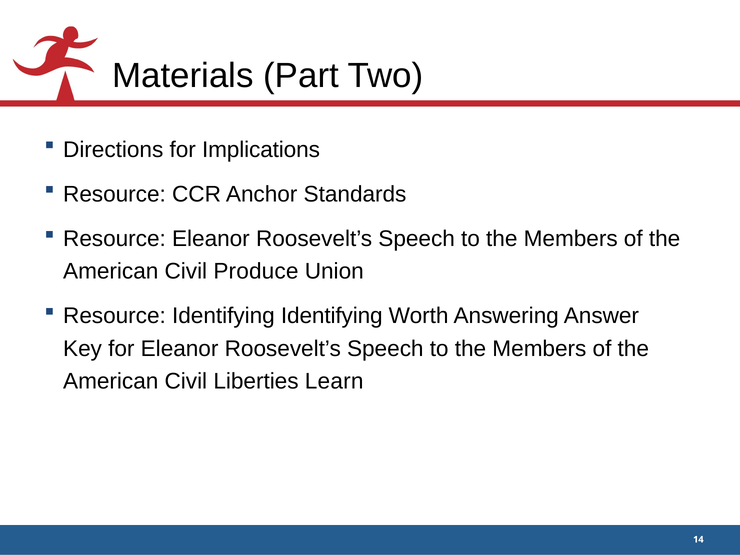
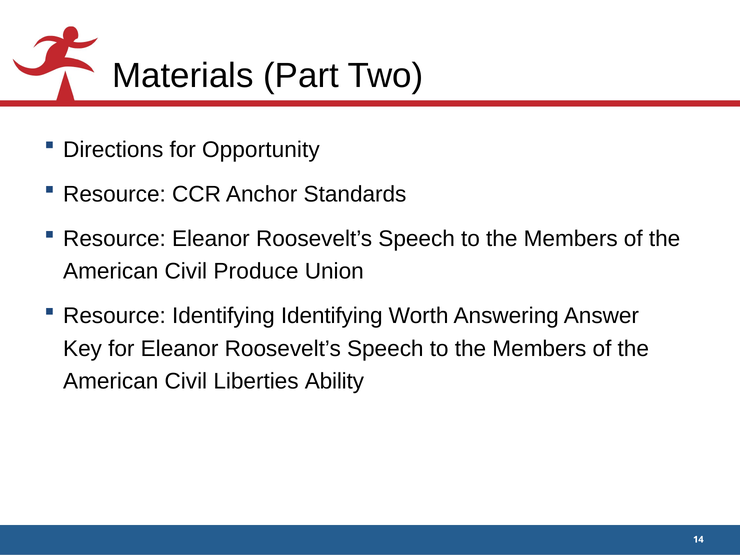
Implications: Implications -> Opportunity (261, 150)
Learn: Learn -> Ability (334, 381)
